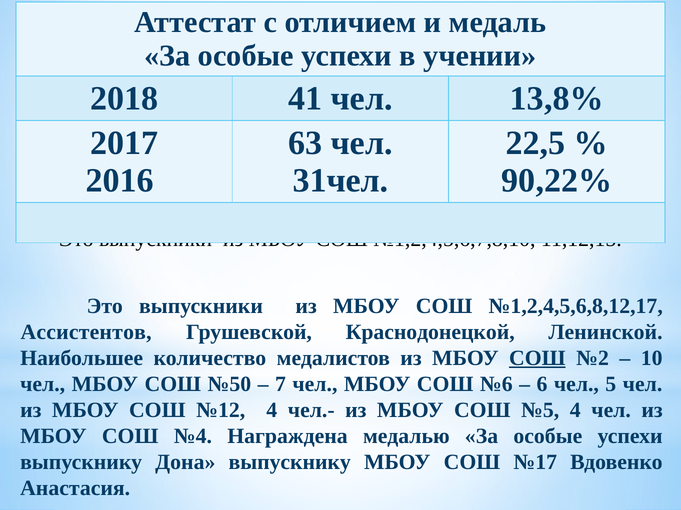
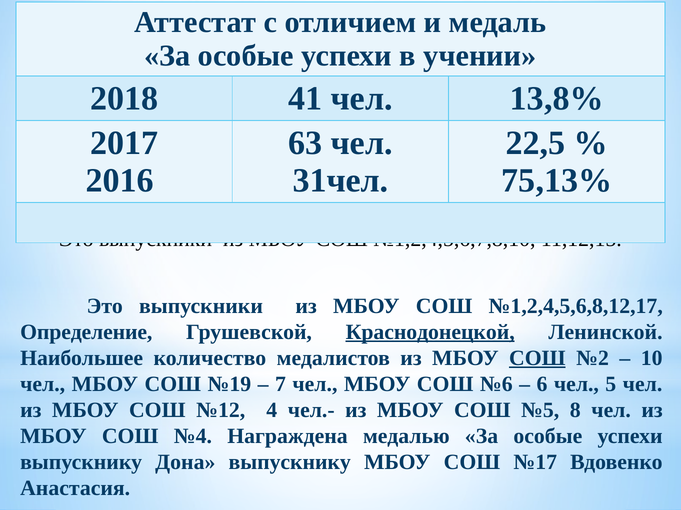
90,22%: 90,22% -> 75,13% (557, 181)
Ассистентов: Ассистентов -> Определение (86, 332)
Краснодонецкой underline: none -> present (430, 332)
№50: №50 -> №19 (229, 385)
№5 4: 4 -> 8 (575, 411)
